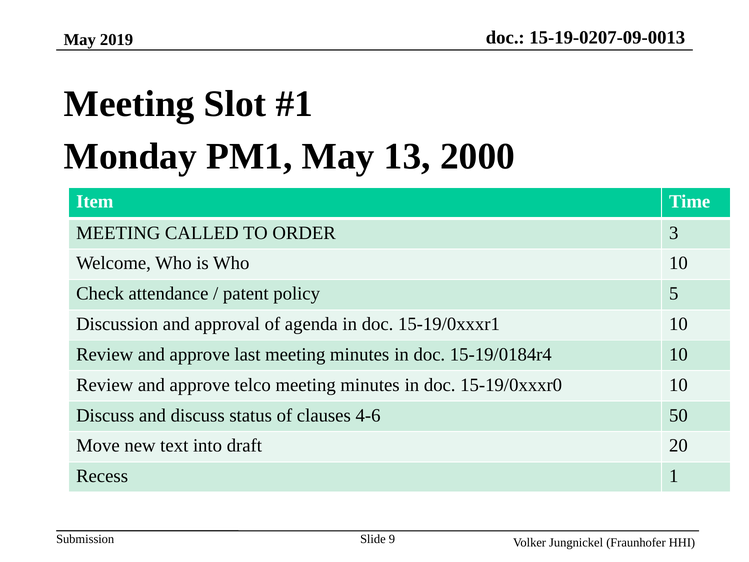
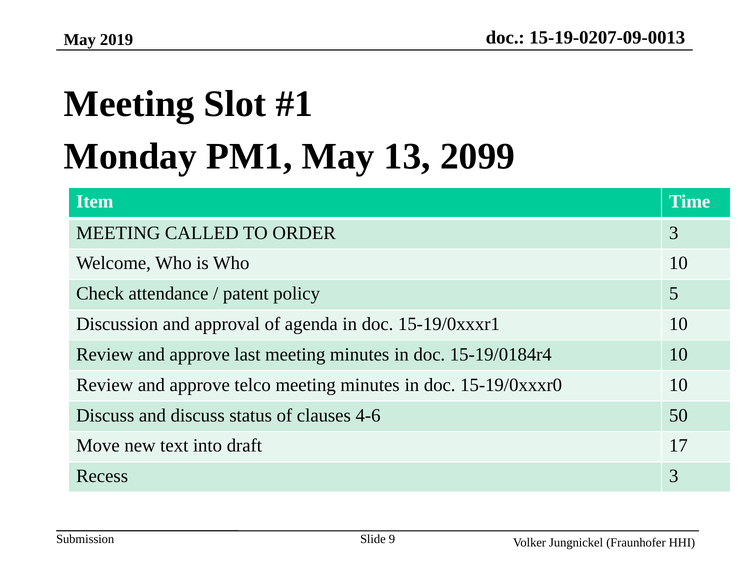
2000: 2000 -> 2099 (478, 156)
20: 20 -> 17 (678, 446)
Recess 1: 1 -> 3 (674, 476)
